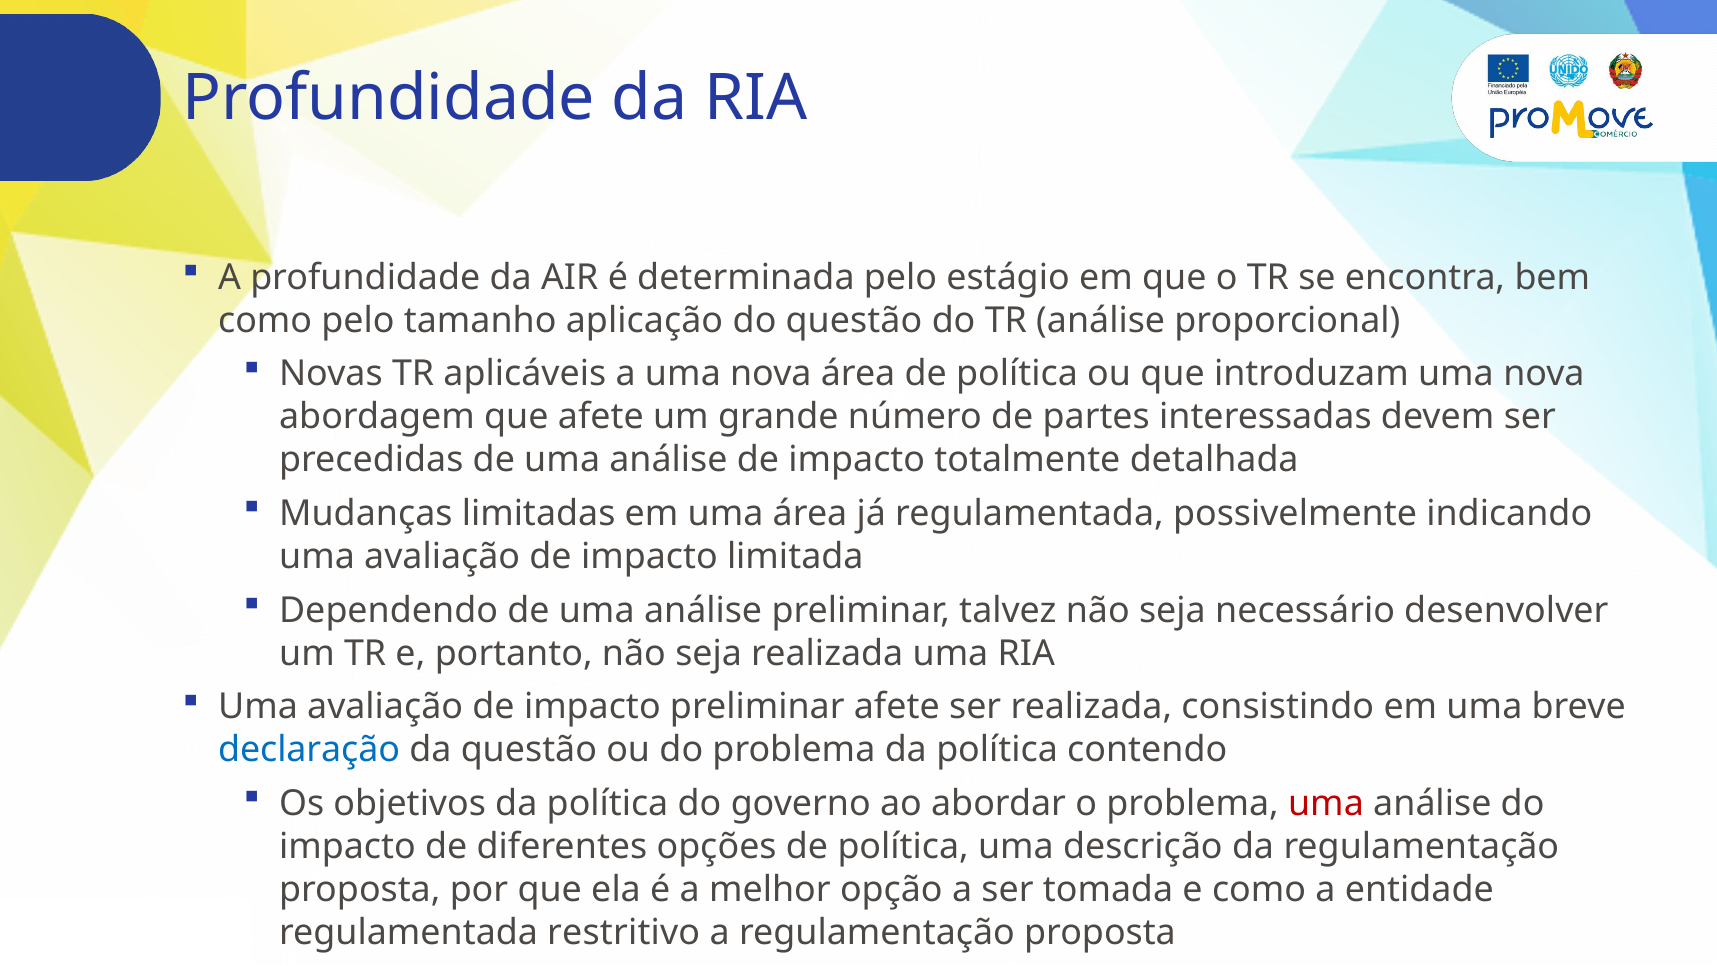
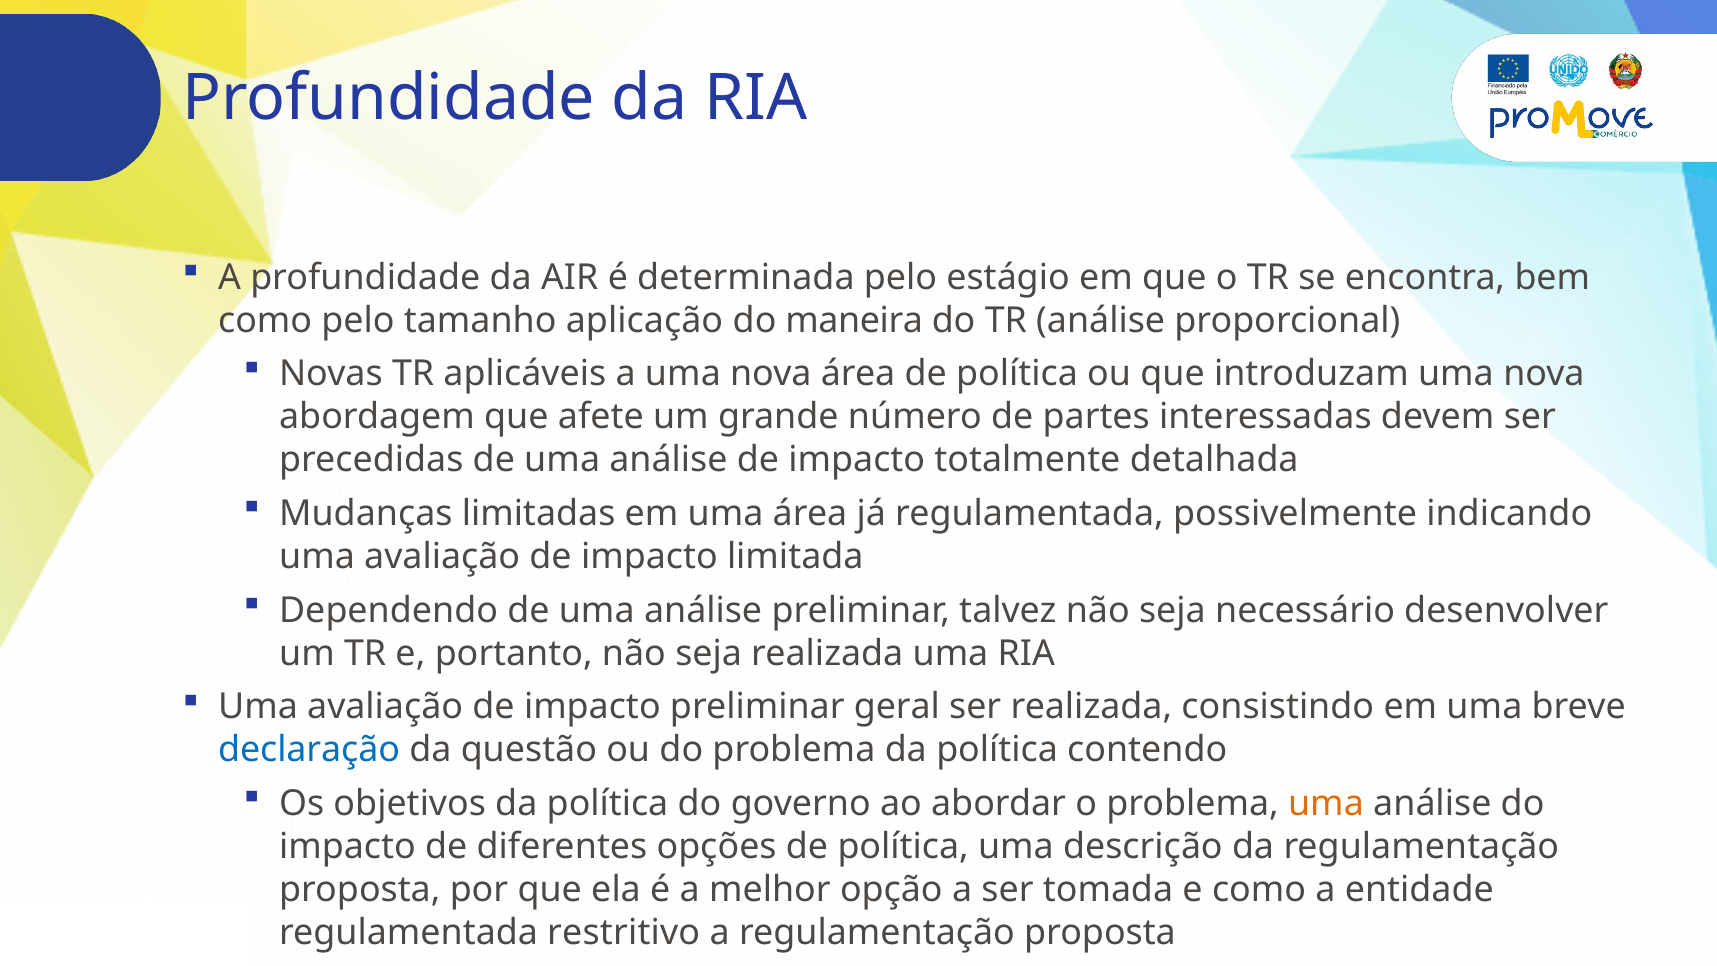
do questão: questão -> maneira (854, 320)
preliminar afete: afete -> geral (897, 707)
uma colour: red -> orange (1326, 804)
